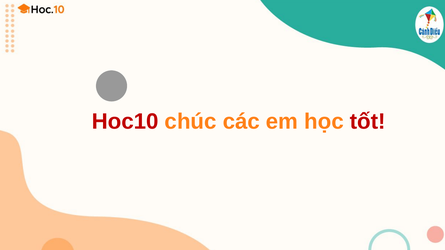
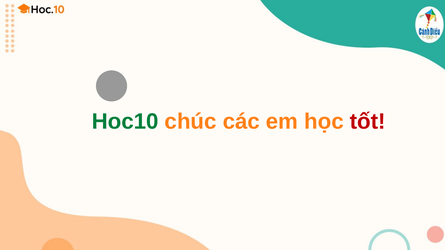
Hoc10 colour: red -> green (125, 122)
